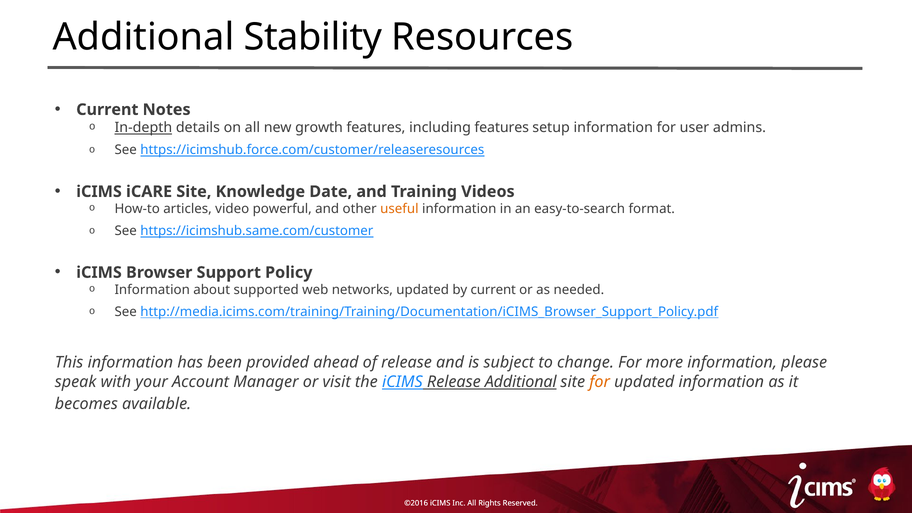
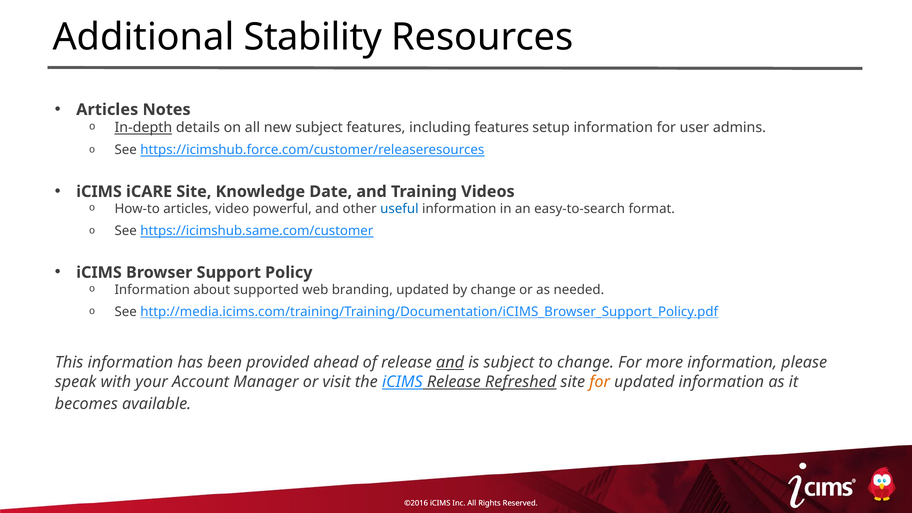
Current: Current -> Articles (107, 110)
new growth: growth -> subject (319, 128)
useful colour: orange -> blue (399, 209)
networks: networks -> branding (362, 290)
by current: current -> change (493, 290)
and underline: none -> present (450, 362)
Release Additional: Additional -> Refreshed (521, 382)
